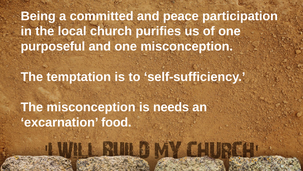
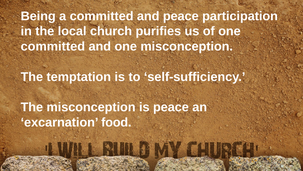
purposeful: purposeful -> committed (53, 46)
is needs: needs -> peace (171, 107)
